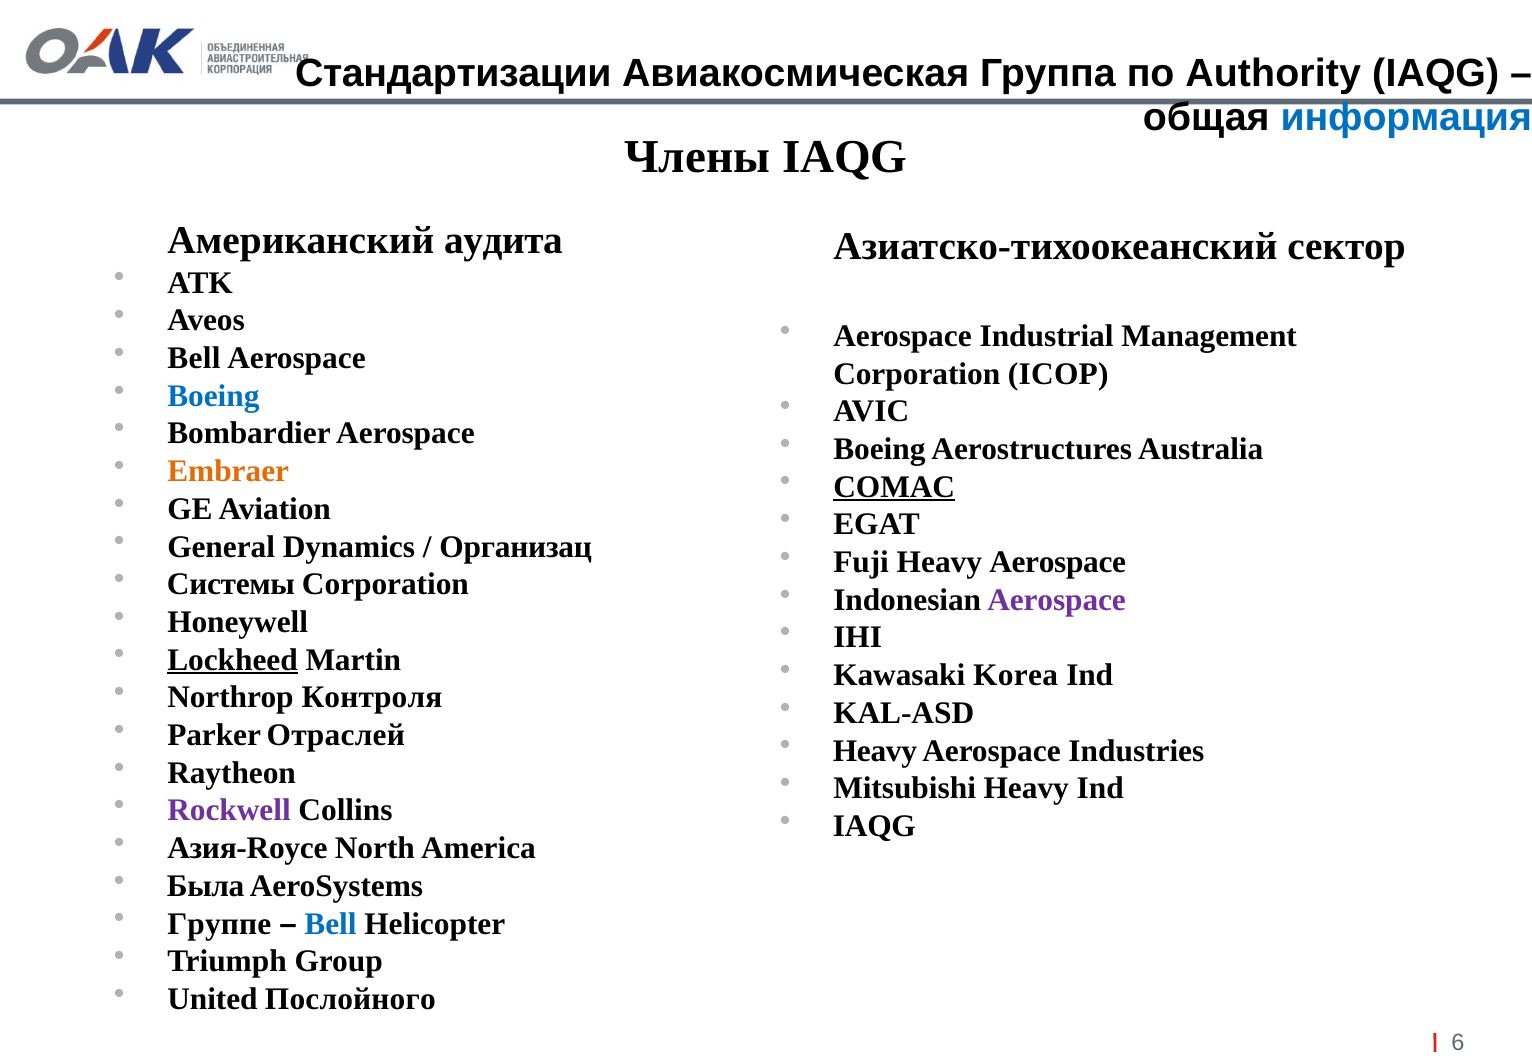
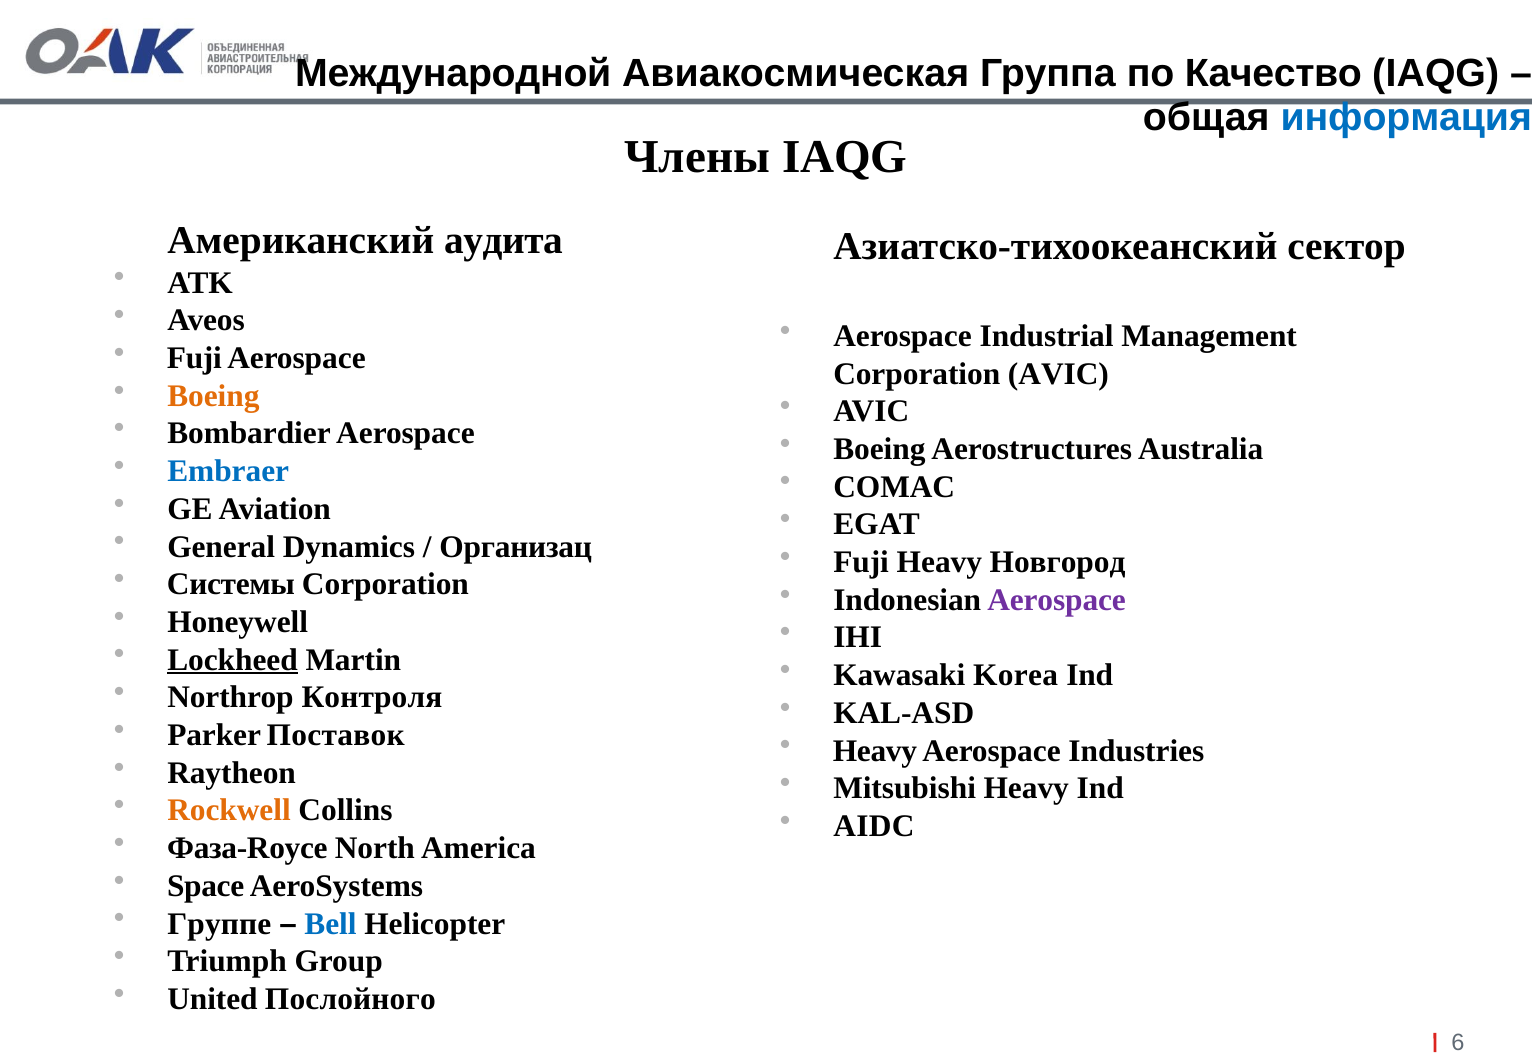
Стандартизации: Стандартизации -> Международной (453, 74)
Authority: Authority -> Качество (1273, 74)
Bell: Bell -> Fuji (194, 358)
Corporation ICOP: ICOP -> AVIC (1058, 374)
Boeing colour: blue -> orange (213, 396)
Embraer colour: orange -> blue (228, 471)
COMAC underline: present -> none (894, 487)
Fuji Heavy Aerospace: Aerospace -> Новгород (1058, 562)
Отраслей: Отраслей -> Поставок (336, 735)
Rockwell colour: purple -> orange (229, 810)
IAQG: IAQG -> AIDC (874, 826)
Азия-Royce: Азия-Royce -> Фаза-Royce (247, 848)
Была: Была -> Space (206, 886)
